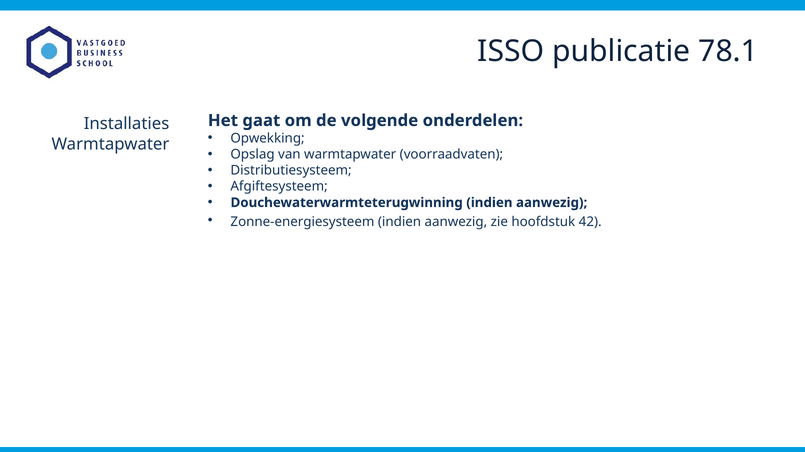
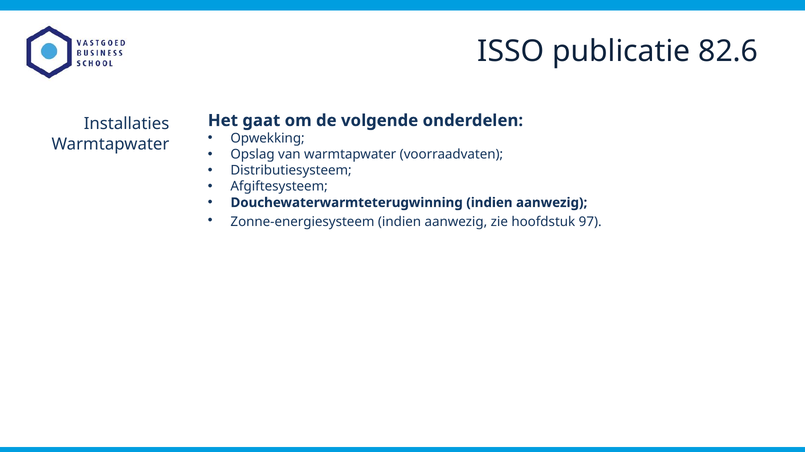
78.1: 78.1 -> 82.6 (728, 52)
42: 42 -> 97 (590, 222)
